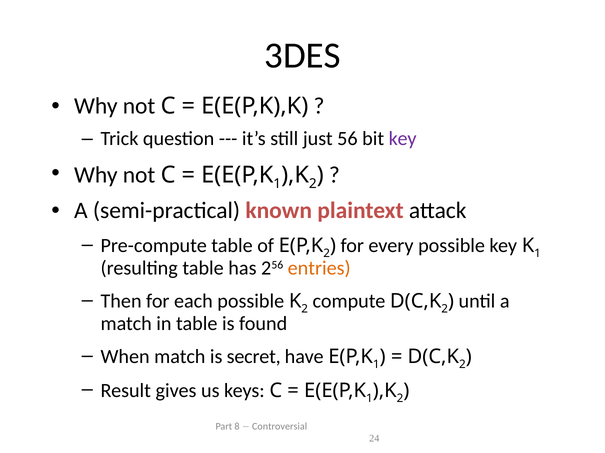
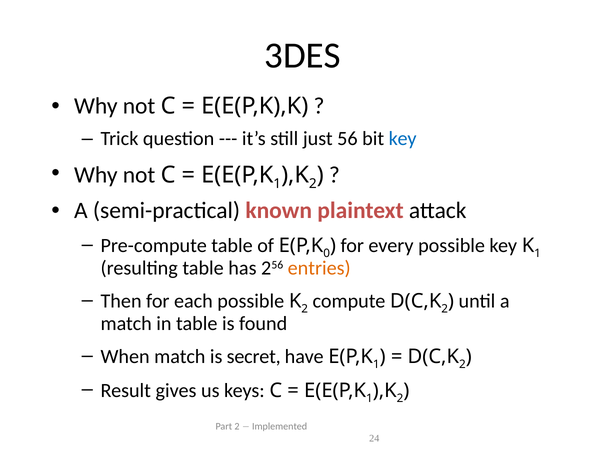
key colour: purple -> blue (403, 139)
2: 2 -> 0 (327, 254)
Part 8: 8 -> 2 (237, 427)
Controversial: Controversial -> Implemented (280, 427)
